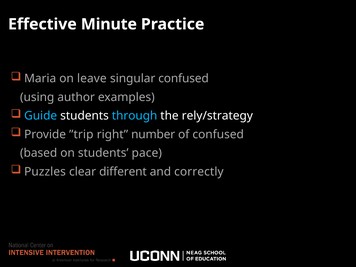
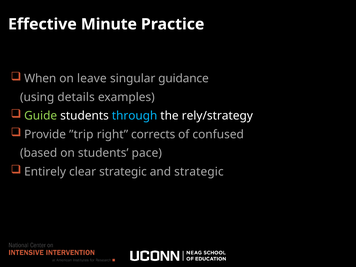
Maria: Maria -> When (40, 79)
singular confused: confused -> guidance (183, 79)
author: author -> details (76, 97)
Guide colour: light blue -> light green (41, 116)
number: number -> corrects (153, 134)
Puzzles: Puzzles -> Entirely (45, 172)
clear different: different -> strategic (123, 172)
and correctly: correctly -> strategic (199, 172)
